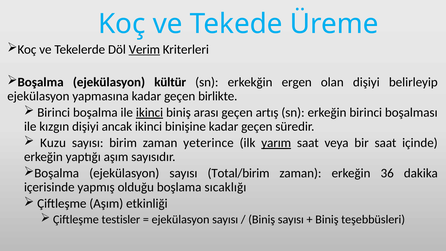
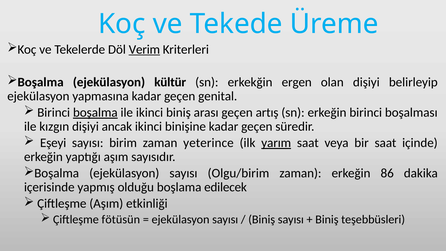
birlikte: birlikte -> genital (218, 96)
boşalma underline: none -> present (95, 112)
ikinci underline: present -> none (150, 112)
Kuzu: Kuzu -> Eşeyi (53, 143)
Total/birim: Total/birim -> Olgu/birim (238, 173)
36: 36 -> 86 (387, 173)
sıcaklığı: sıcaklığı -> edilecek (226, 187)
testisler: testisler -> fötüsün (121, 219)
